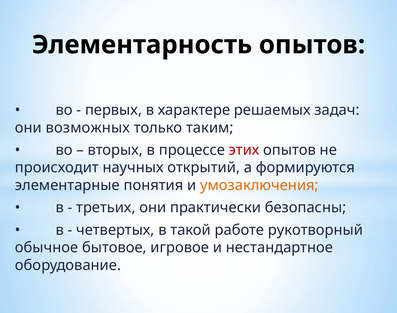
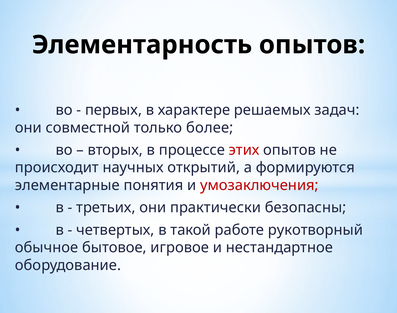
возможных: возможных -> совместной (88, 127)
таким: таким -> более (210, 127)
умозаключения colour: orange -> red (259, 185)
